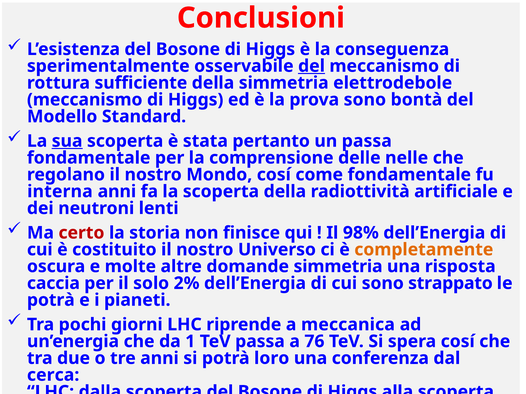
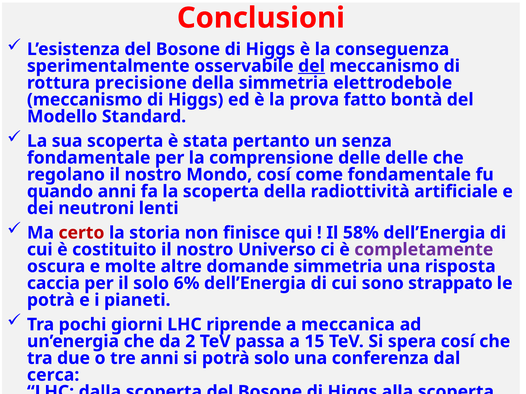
sufficiente: sufficiente -> precisione (141, 83)
prova sono: sono -> fatto (365, 100)
sua underline: present -> none (67, 141)
un passa: passa -> senza (367, 141)
delle nelle: nelle -> delle (407, 158)
interna: interna -> quando (60, 192)
98%: 98% -> 58% (361, 233)
completamente colour: orange -> purple (424, 250)
2%: 2% -> 6% (187, 284)
1: 1 -> 2 (190, 342)
76: 76 -> 15 (314, 342)
potrà loro: loro -> solo (272, 359)
